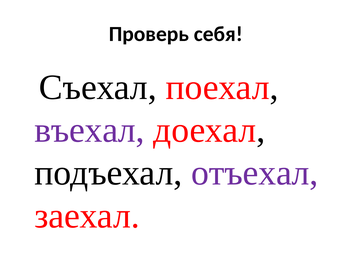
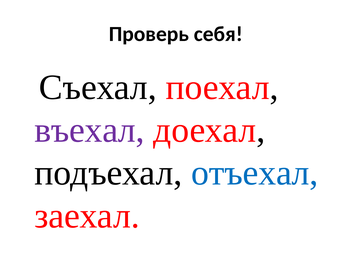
отъехал colour: purple -> blue (255, 173)
